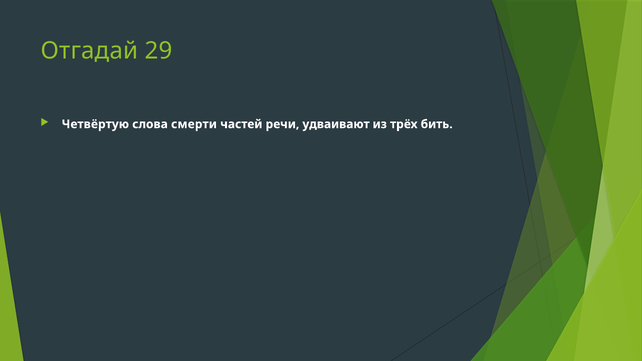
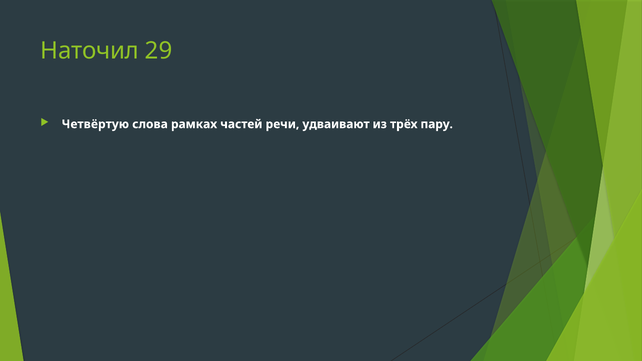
Отгадай: Отгадай -> Наточил (90, 51)
смерти: смерти -> рамках (194, 124)
бить: бить -> пару (437, 124)
